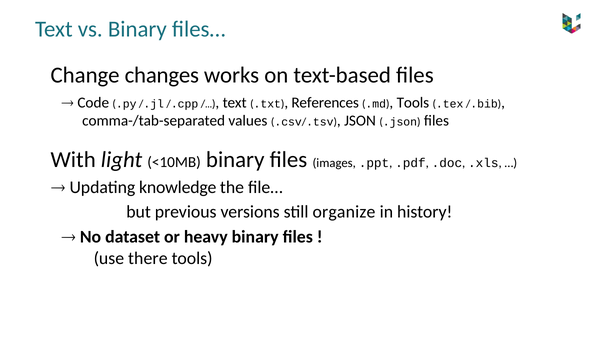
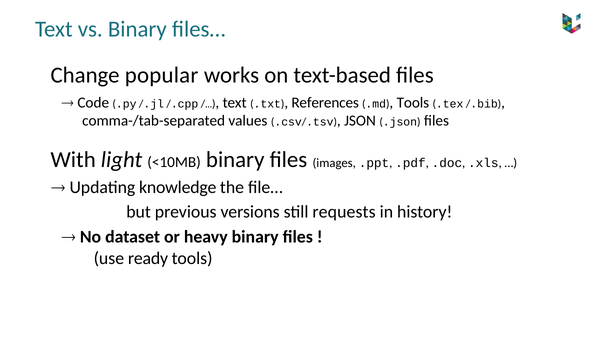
changes: changes -> popular (162, 75)
organize: organize -> requests (344, 212)
there: there -> ready (148, 258)
